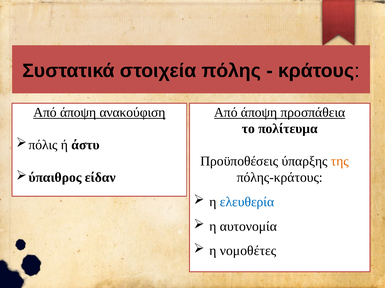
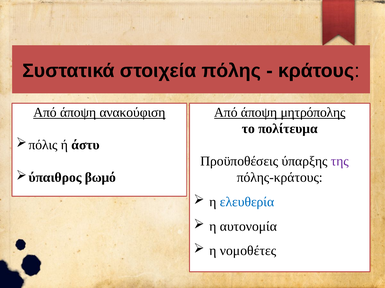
προσπάθεια: προσπάθεια -> μητρόπολης (313, 113)
της colour: orange -> purple (340, 162)
είδαν: είδαν -> βωμό (100, 178)
